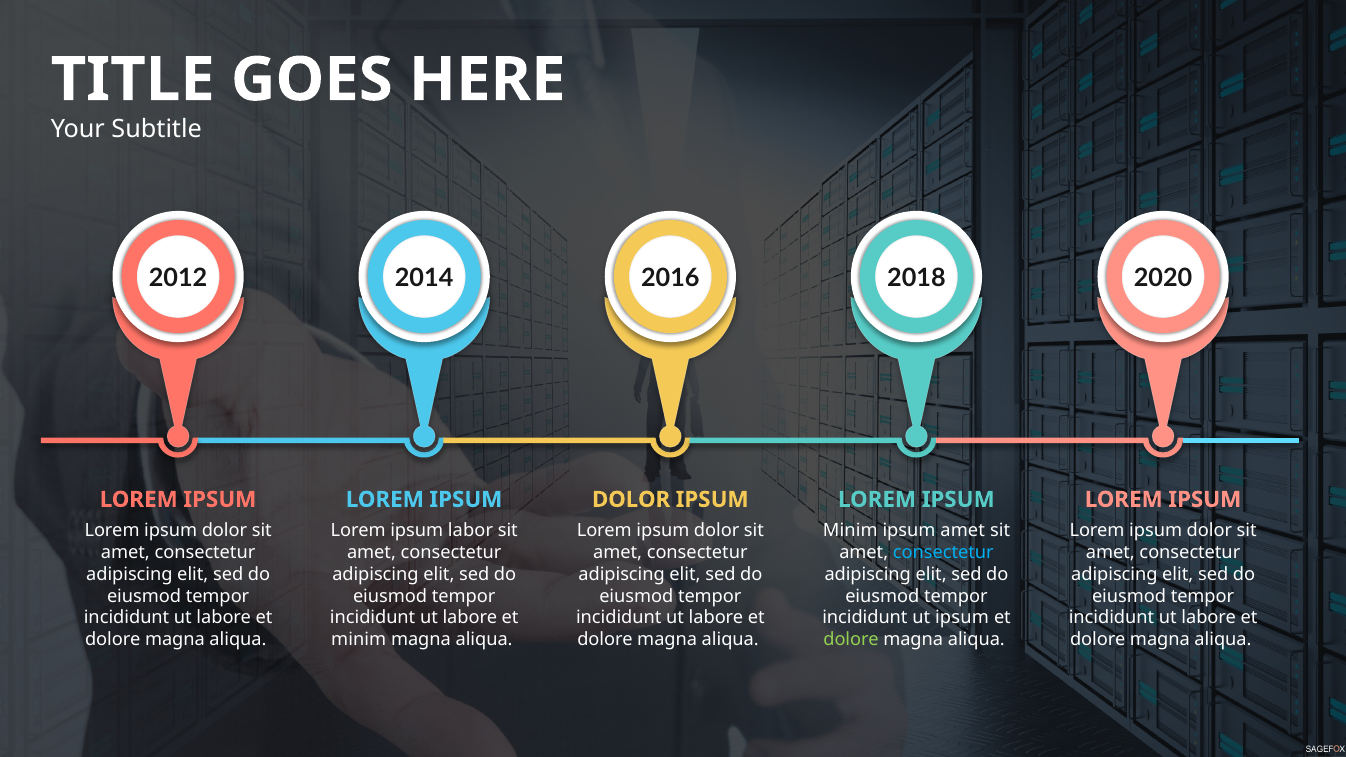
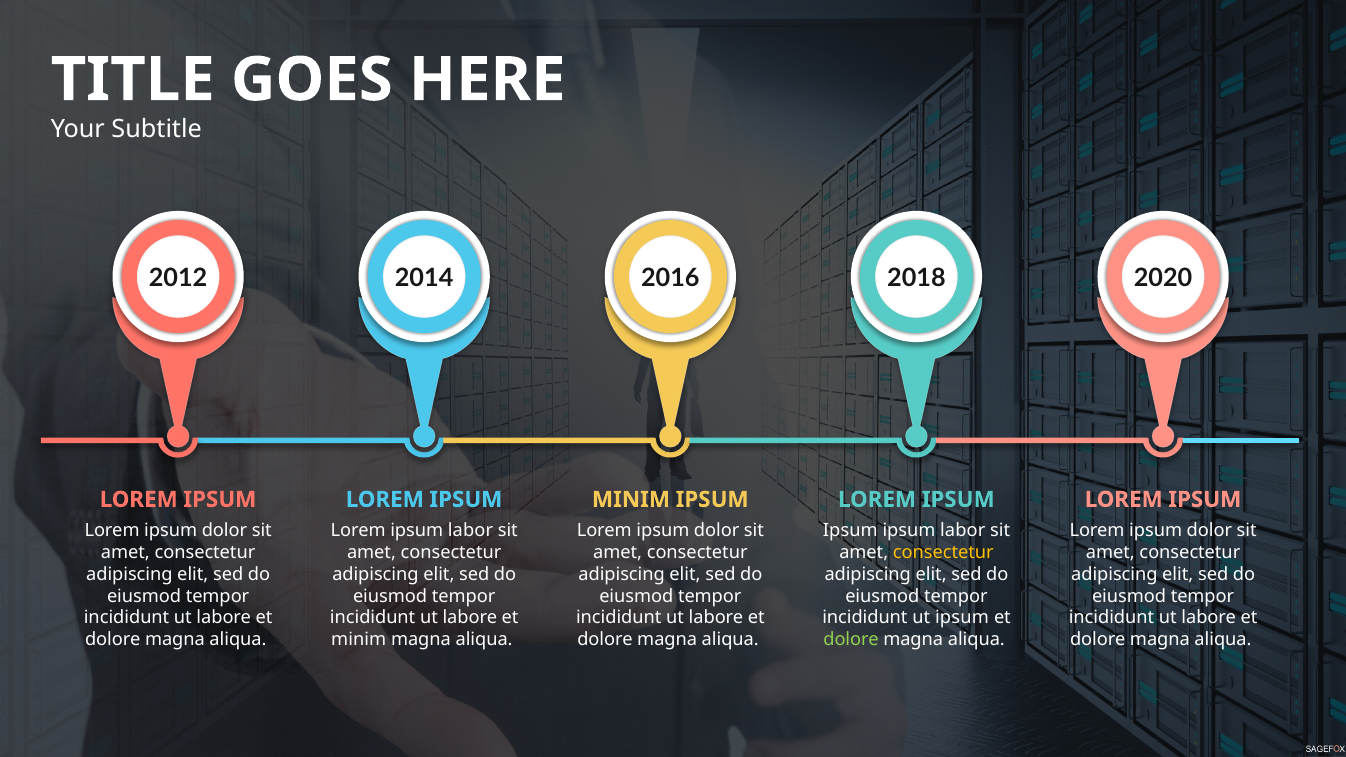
DOLOR: DOLOR -> MINIM (631, 500)
Minim: Minim -> Ipsum (850, 530)
amet: amet -> labor (963, 530)
consectetur colour: light blue -> yellow (943, 552)
